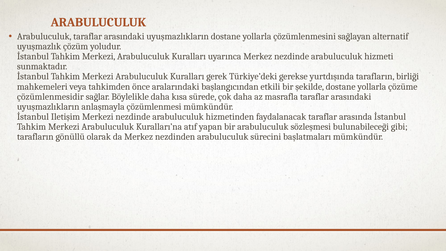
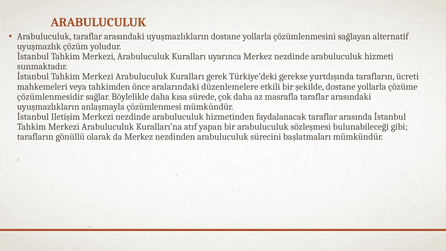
birliği: birliği -> ücreti (408, 77)
başlangıcından: başlangıcından -> düzenlemelere (230, 87)
